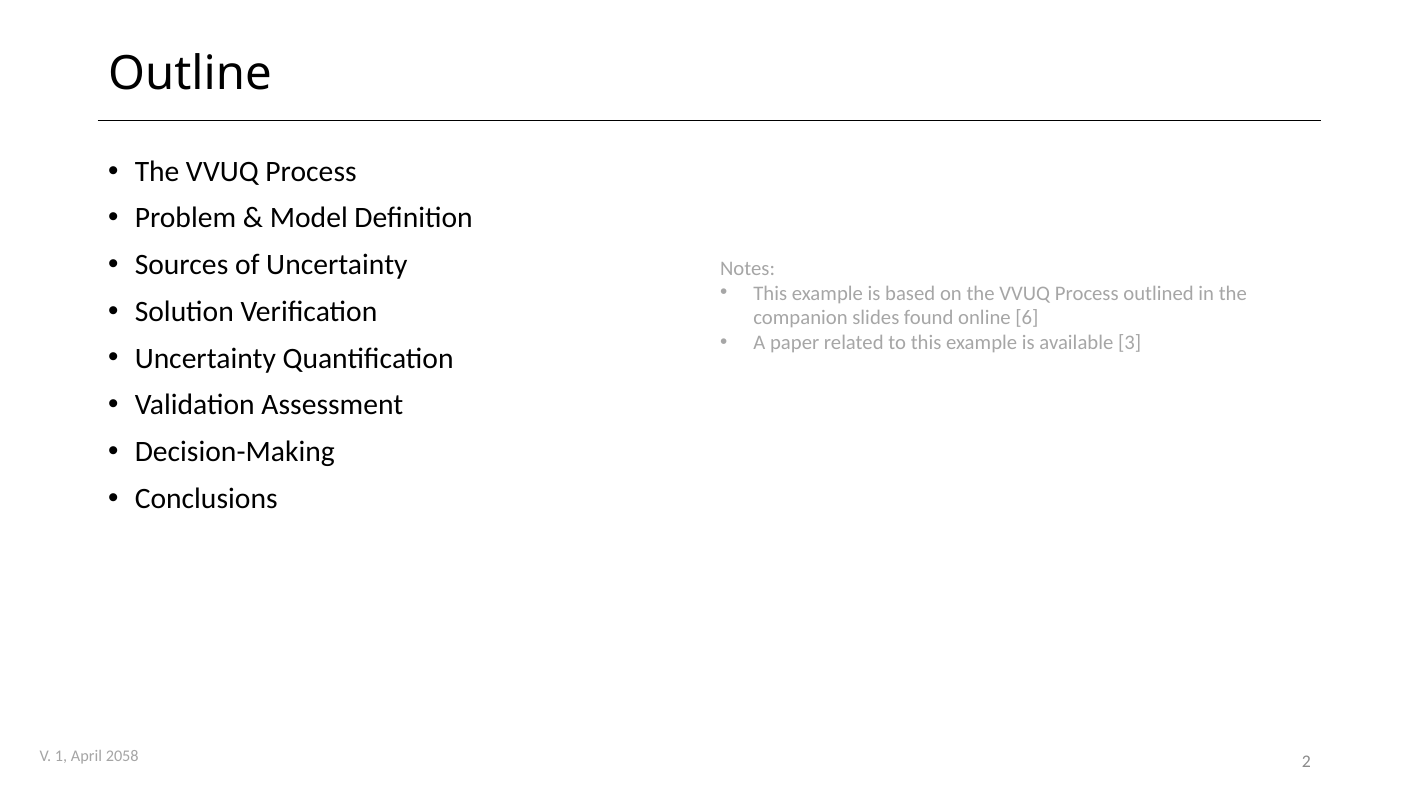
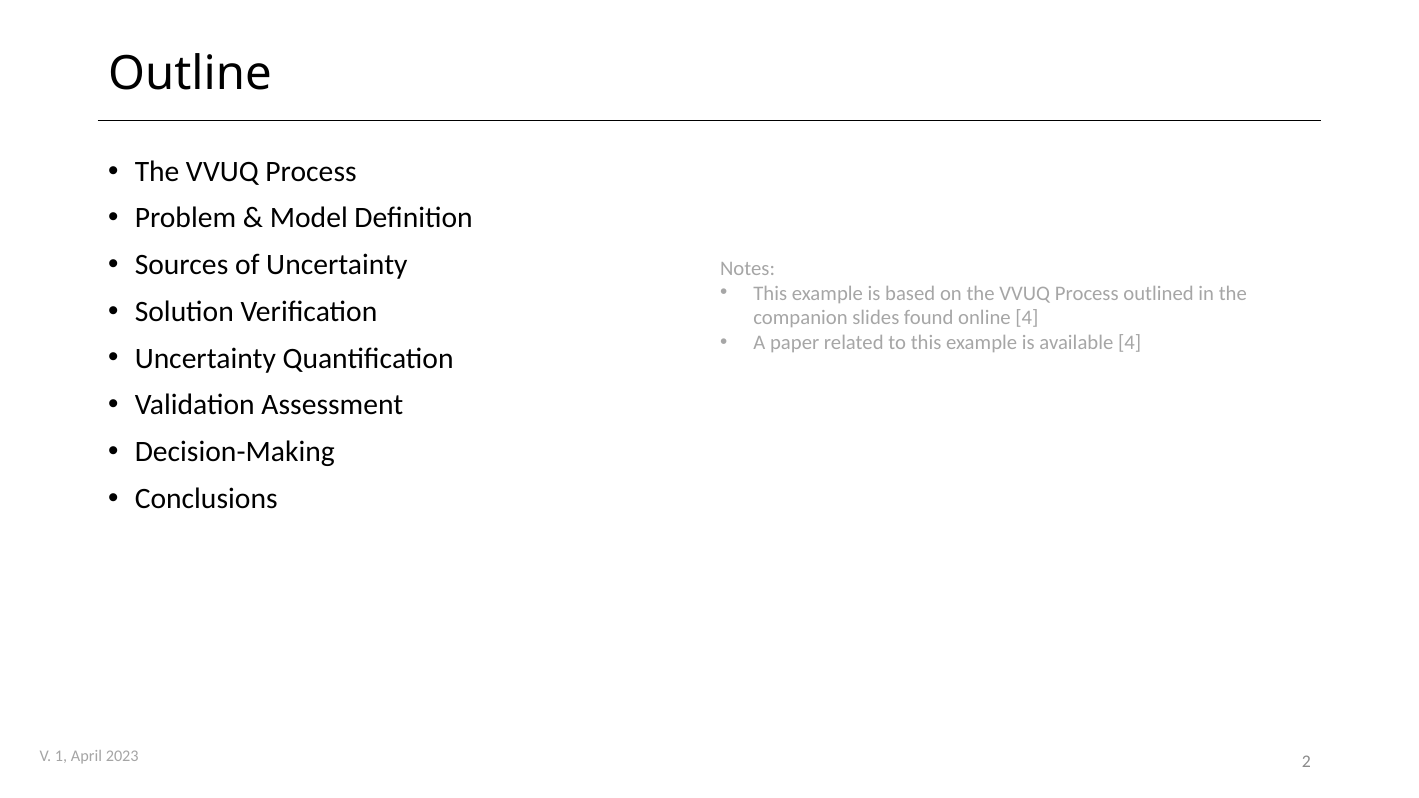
online 6: 6 -> 4 (1027, 318)
available 3: 3 -> 4 (1130, 343)
2058: 2058 -> 2023 (122, 757)
